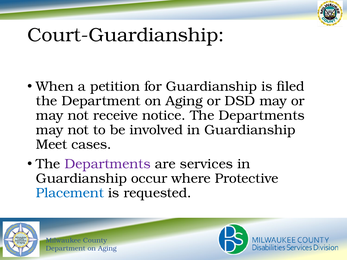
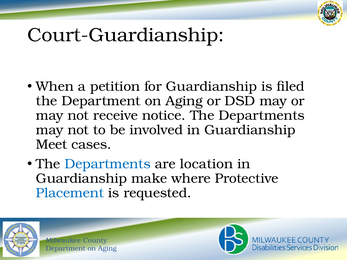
Departments colour: purple -> blue (108, 164)
services: services -> location (206, 164)
occur: occur -> make (149, 179)
